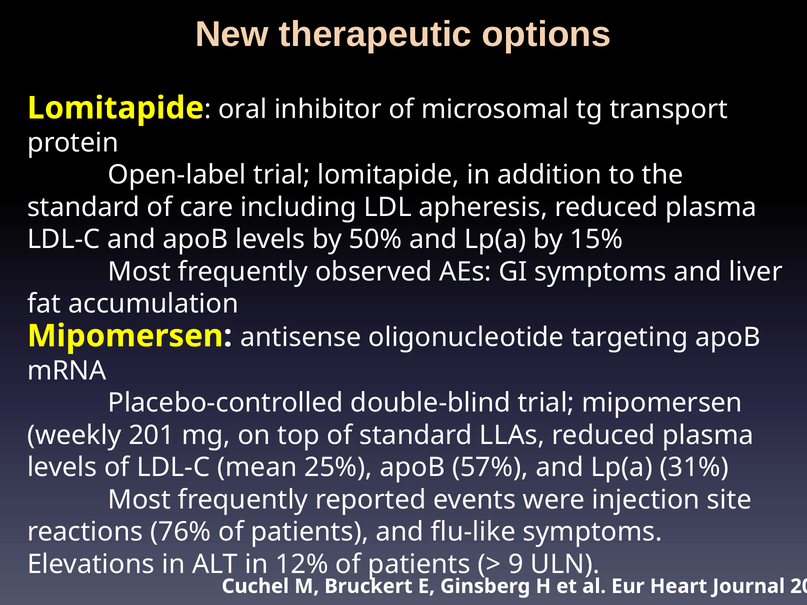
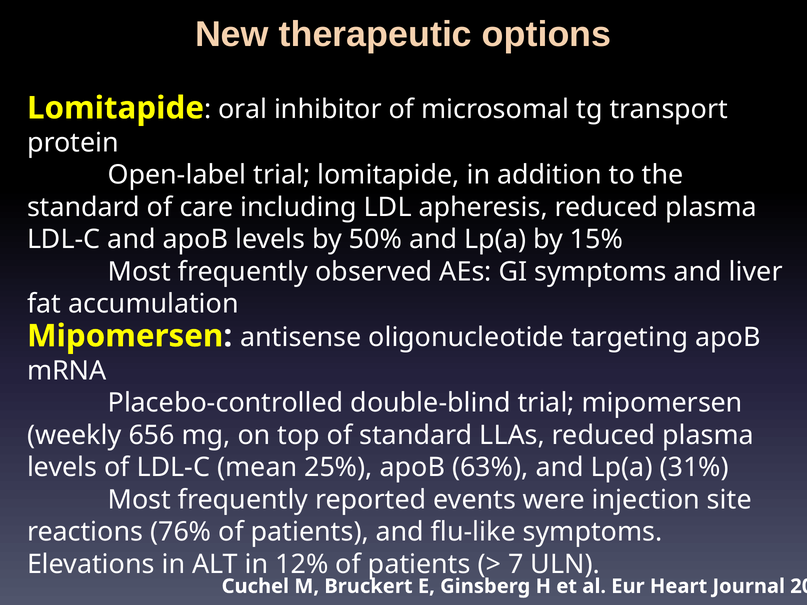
201: 201 -> 656 (152, 435)
57%: 57% -> 63% (490, 468)
9: 9 -> 7 (516, 565)
